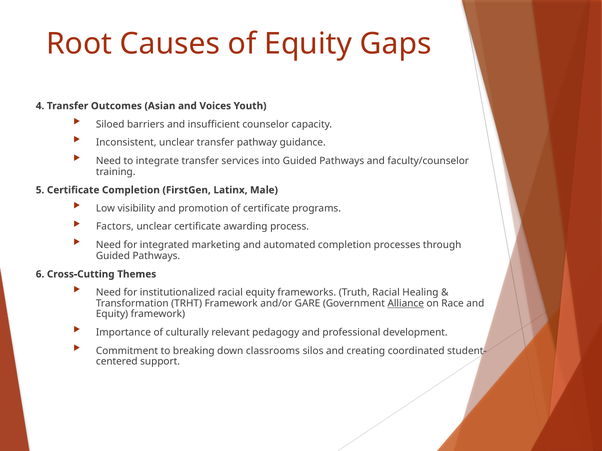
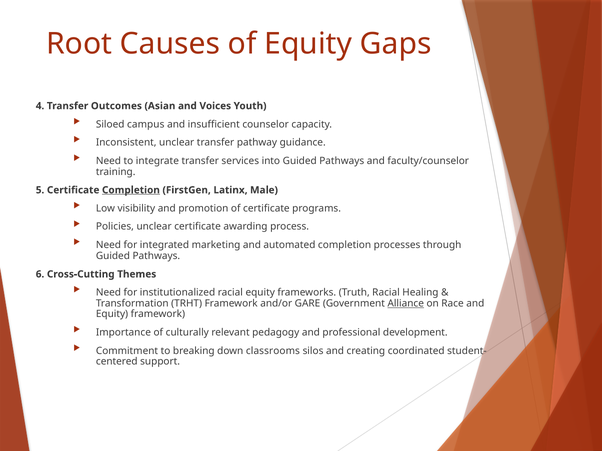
barriers: barriers -> campus (146, 124)
Completion underline: none -> present (131, 190)
Factors: Factors -> Policies (115, 227)
